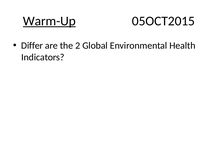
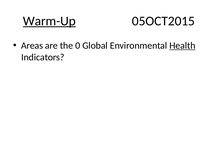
Differ: Differ -> Areas (32, 46)
2: 2 -> 0 (78, 46)
Health underline: none -> present (182, 46)
